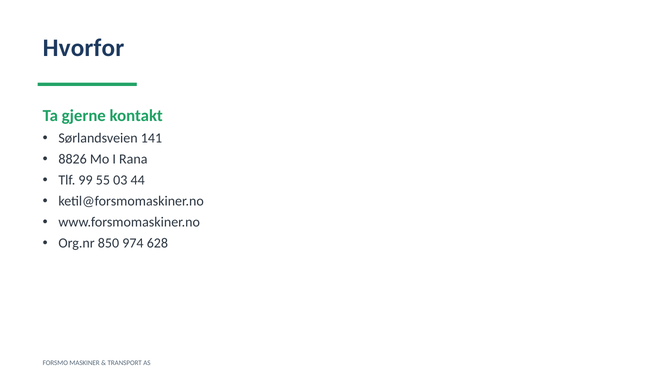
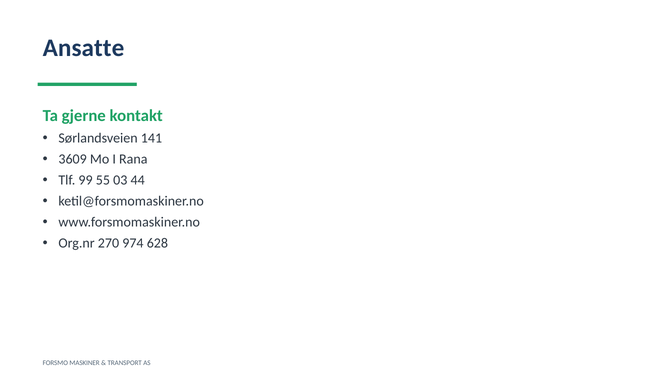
Hvorfor: Hvorfor -> Ansatte (83, 48)
8826: 8826 -> 3609 (73, 159)
850: 850 -> 270 (108, 243)
